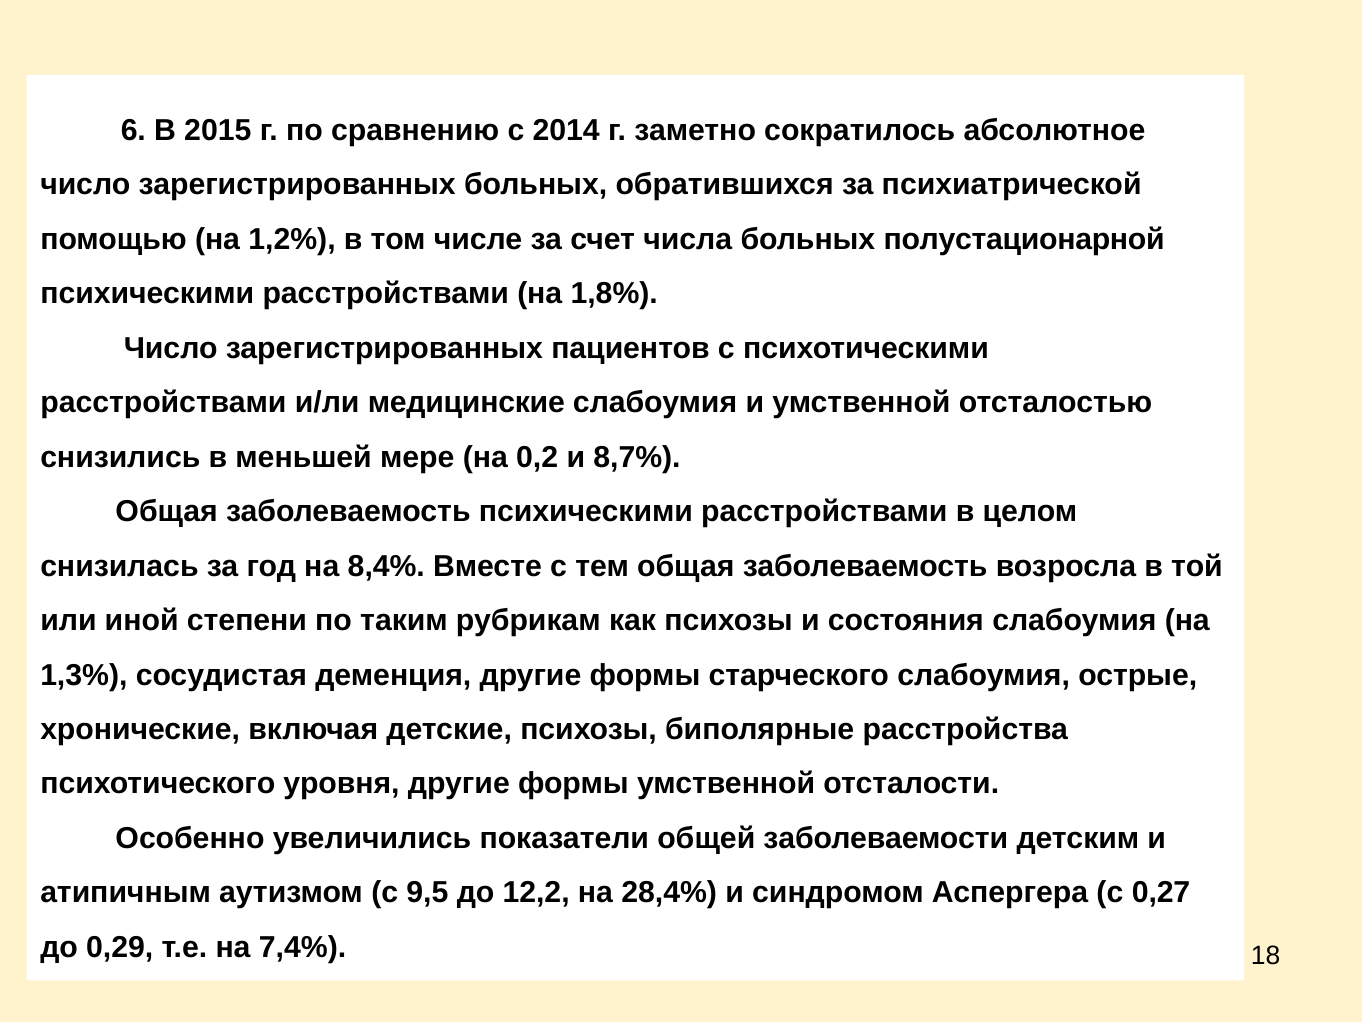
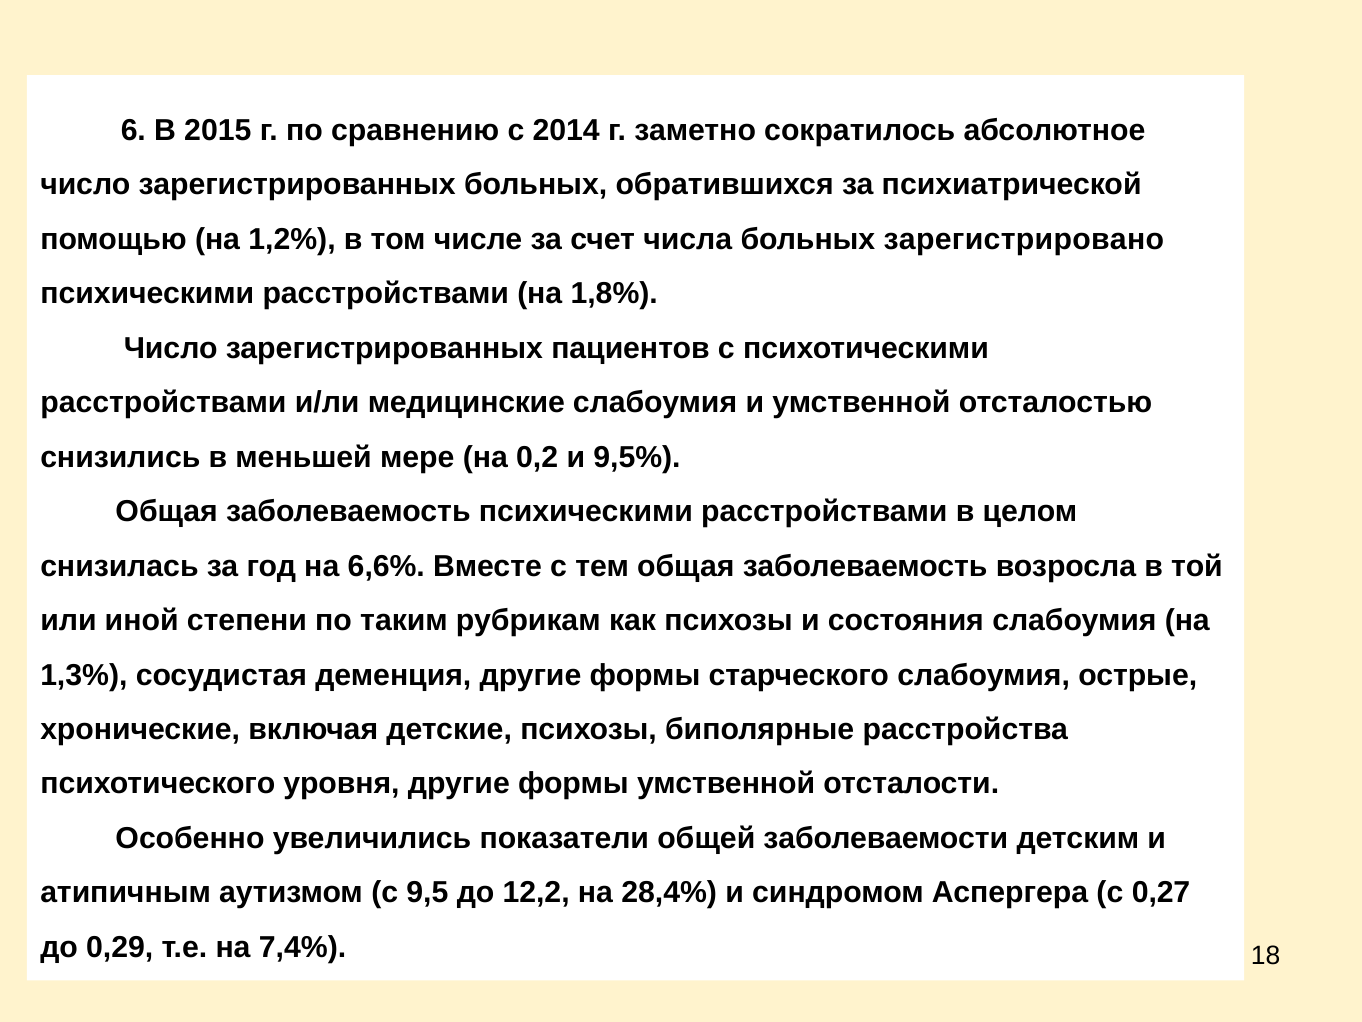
полустационарной: полустационарной -> зарегистрировано (1024, 239)
8,7%: 8,7% -> 9,5% (637, 457)
8,4%: 8,4% -> 6,6% (386, 566)
